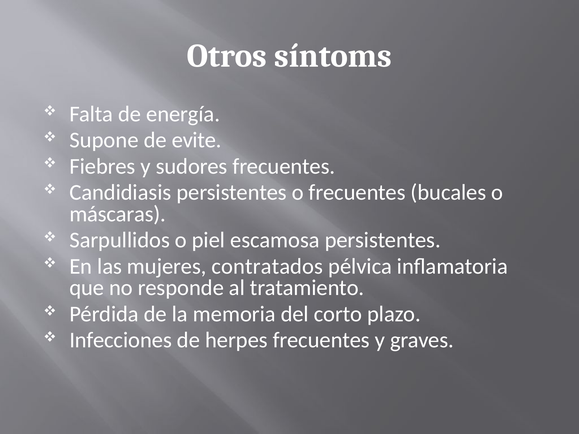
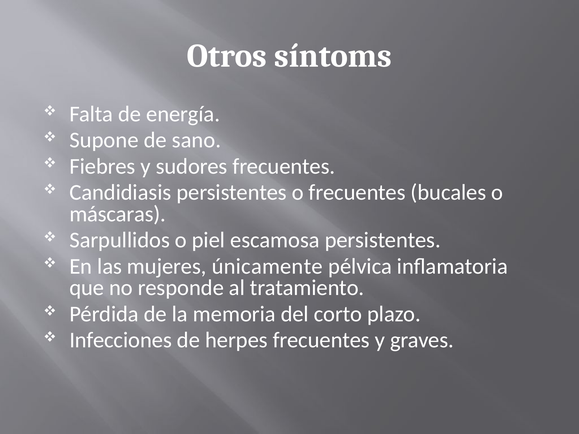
evite: evite -> sano (197, 140)
contratados: contratados -> únicamente (267, 266)
